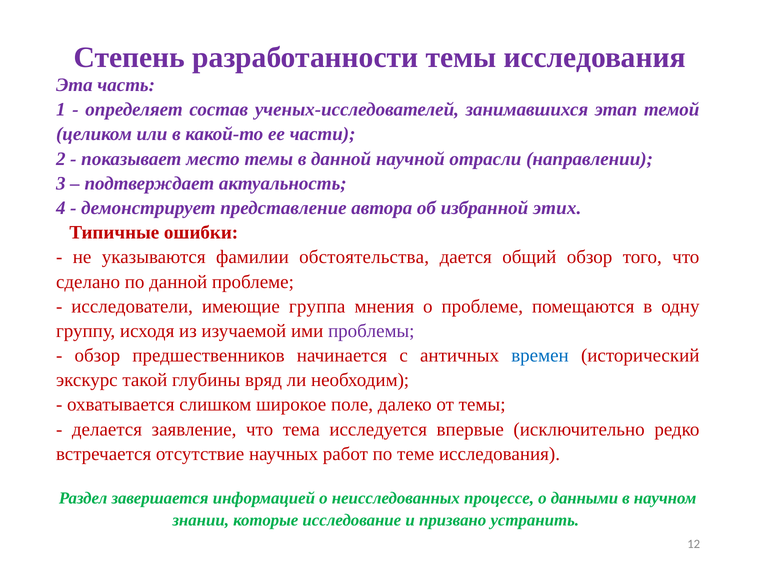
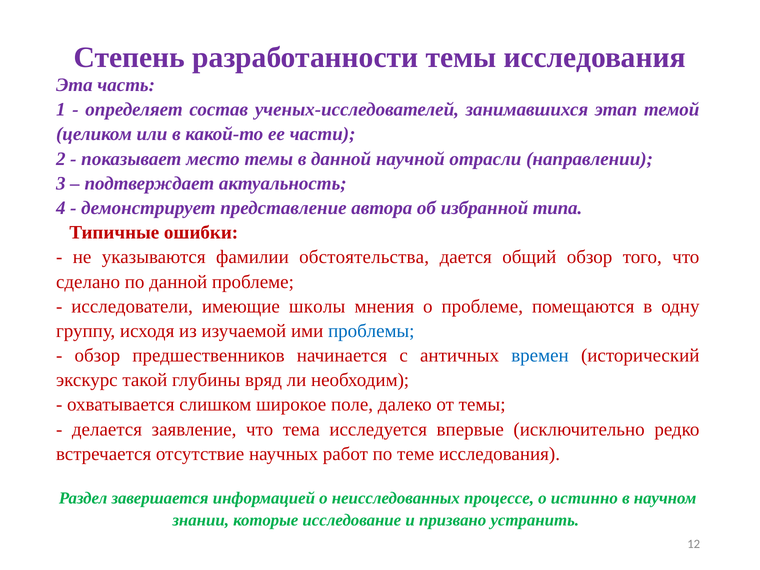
этих: этих -> типа (557, 208)
группа: группа -> школы (317, 306)
проблемы colour: purple -> blue (371, 331)
данными: данными -> истинно (584, 498)
